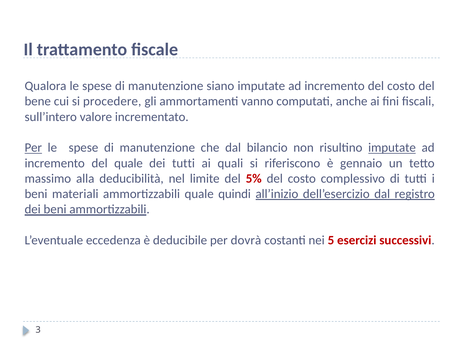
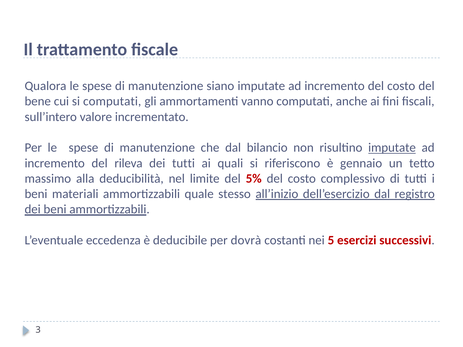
si procedere: procedere -> computati (112, 101)
Per underline: present -> none (33, 148)
del quale: quale -> rileva (128, 163)
quindi: quindi -> stesso (235, 194)
